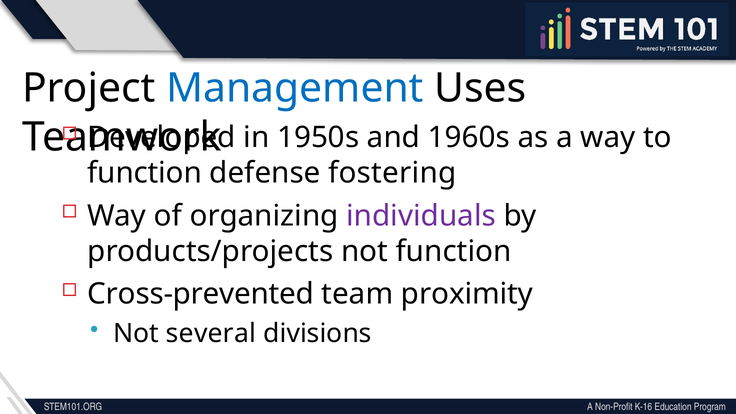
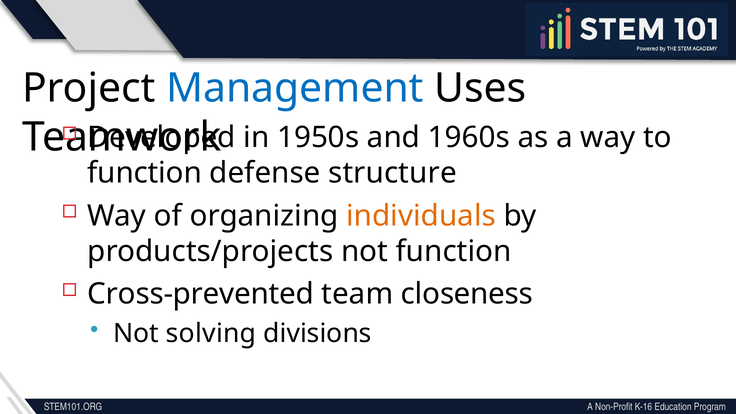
fostering: fostering -> structure (392, 173)
individuals colour: purple -> orange (421, 216)
proximity: proximity -> closeness (467, 294)
several: several -> solving (211, 333)
